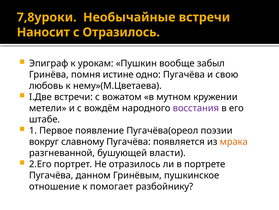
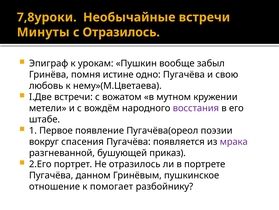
Наносит: Наносит -> Минуты (43, 32)
славному: славному -> спасения (83, 141)
мрака colour: orange -> purple (234, 141)
власти: власти -> приказ (168, 152)
